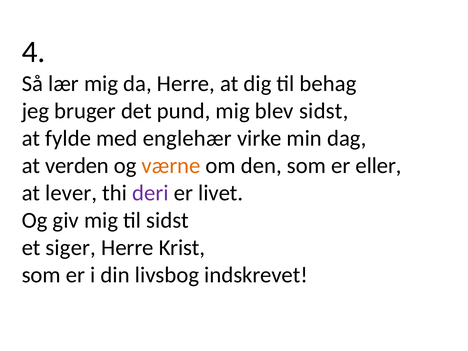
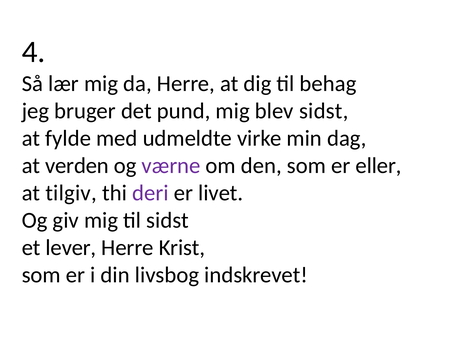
englehær: englehær -> udmeldte (187, 138)
værne colour: orange -> purple (171, 166)
lever: lever -> tilgiv (71, 193)
siger: siger -> lever (71, 248)
